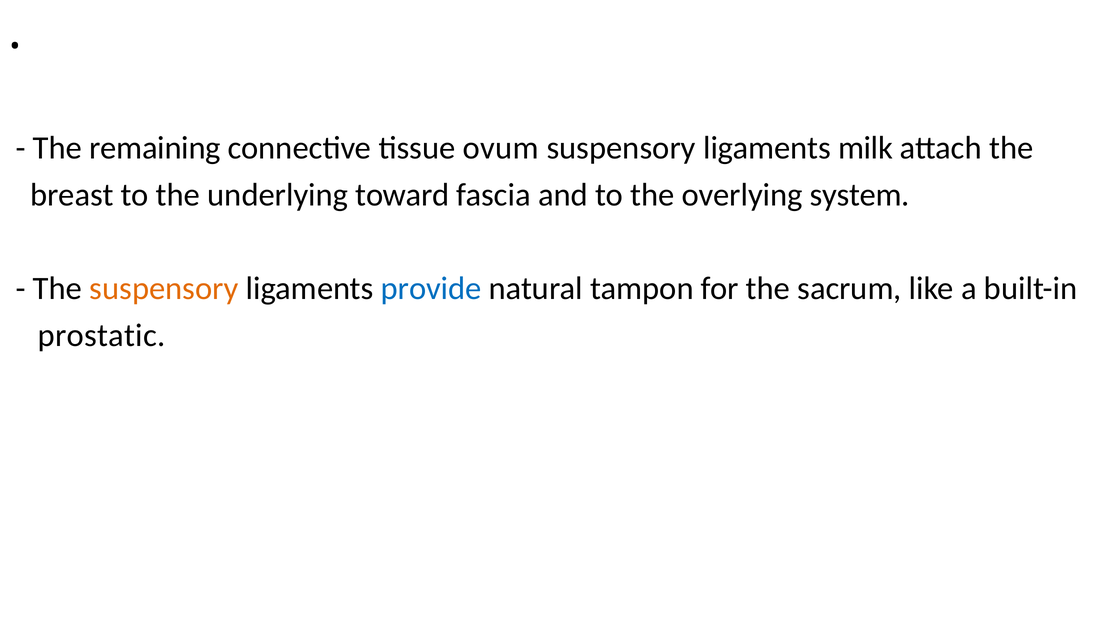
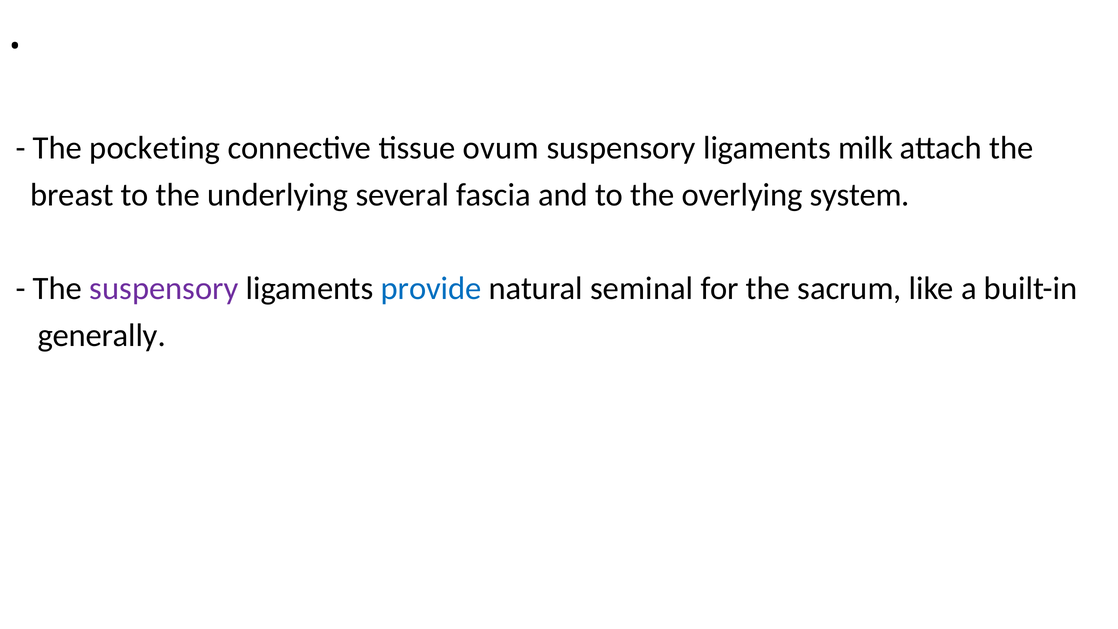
remaining: remaining -> pocketing (155, 148)
toward: toward -> several (402, 195)
suspensory colour: orange -> purple (164, 289)
tampon: tampon -> seminal (642, 289)
prostatic: prostatic -> generally (102, 336)
